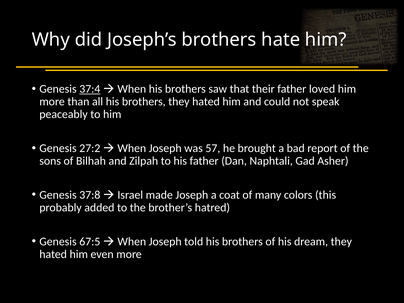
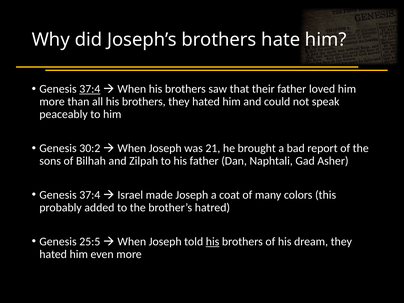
27:2: 27:2 -> 30:2 (90, 148)
57: 57 -> 21 (213, 148)
37:8: 37:8 -> 37:4 (90, 195)
67:5: 67:5 -> 25:5 (90, 242)
his underline: none -> present (213, 242)
